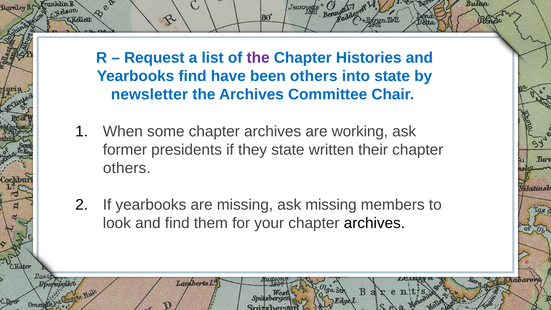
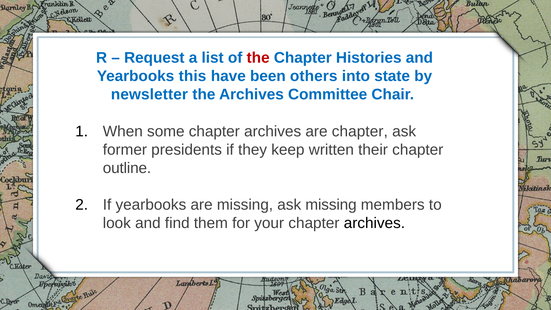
the colour: purple -> red (258, 58)
Yearbooks find: find -> this (192, 76)
are working: working -> chapter (360, 131)
they state: state -> keep (288, 150)
others: others -> outline (127, 168)
